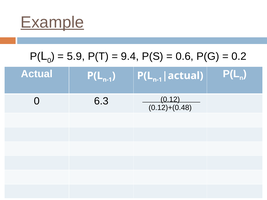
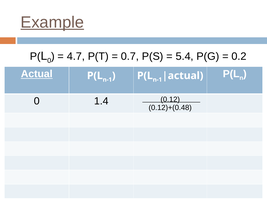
5.9: 5.9 -> 4.7 (76, 56)
9.4: 9.4 -> 0.7 (130, 56)
0.6: 0.6 -> 5.4 (185, 56)
Actual underline: none -> present (37, 74)
6.3: 6.3 -> 1.4 (101, 101)
